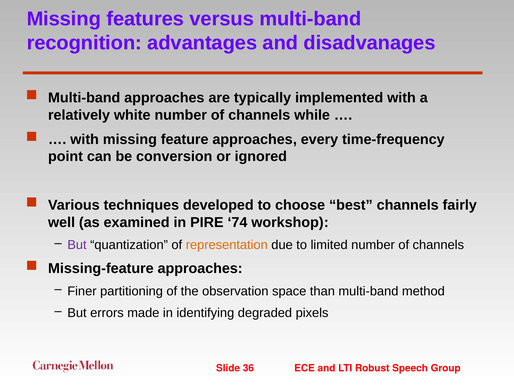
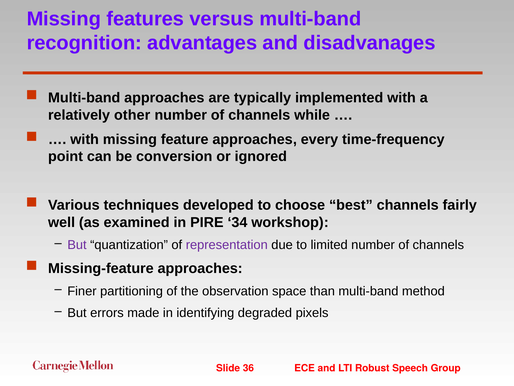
white: white -> other (132, 115)
74: 74 -> 34 (237, 222)
representation colour: orange -> purple (227, 245)
